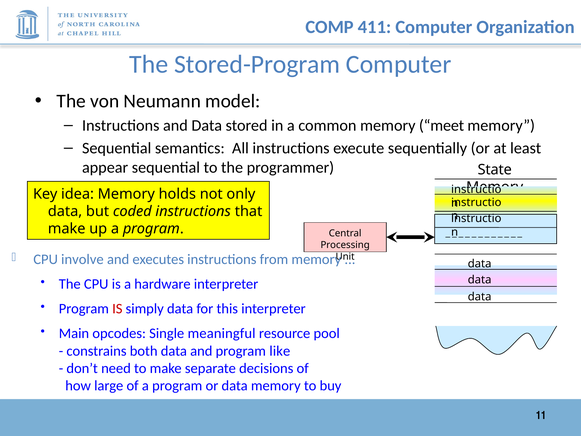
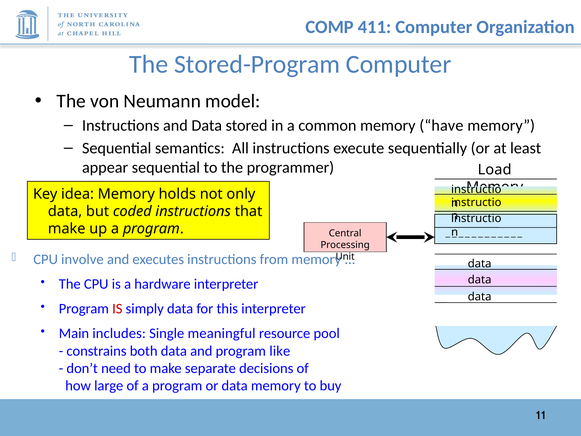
meet: meet -> have (441, 125)
State: State -> Load (495, 170)
opcodes: opcodes -> includes (119, 333)
